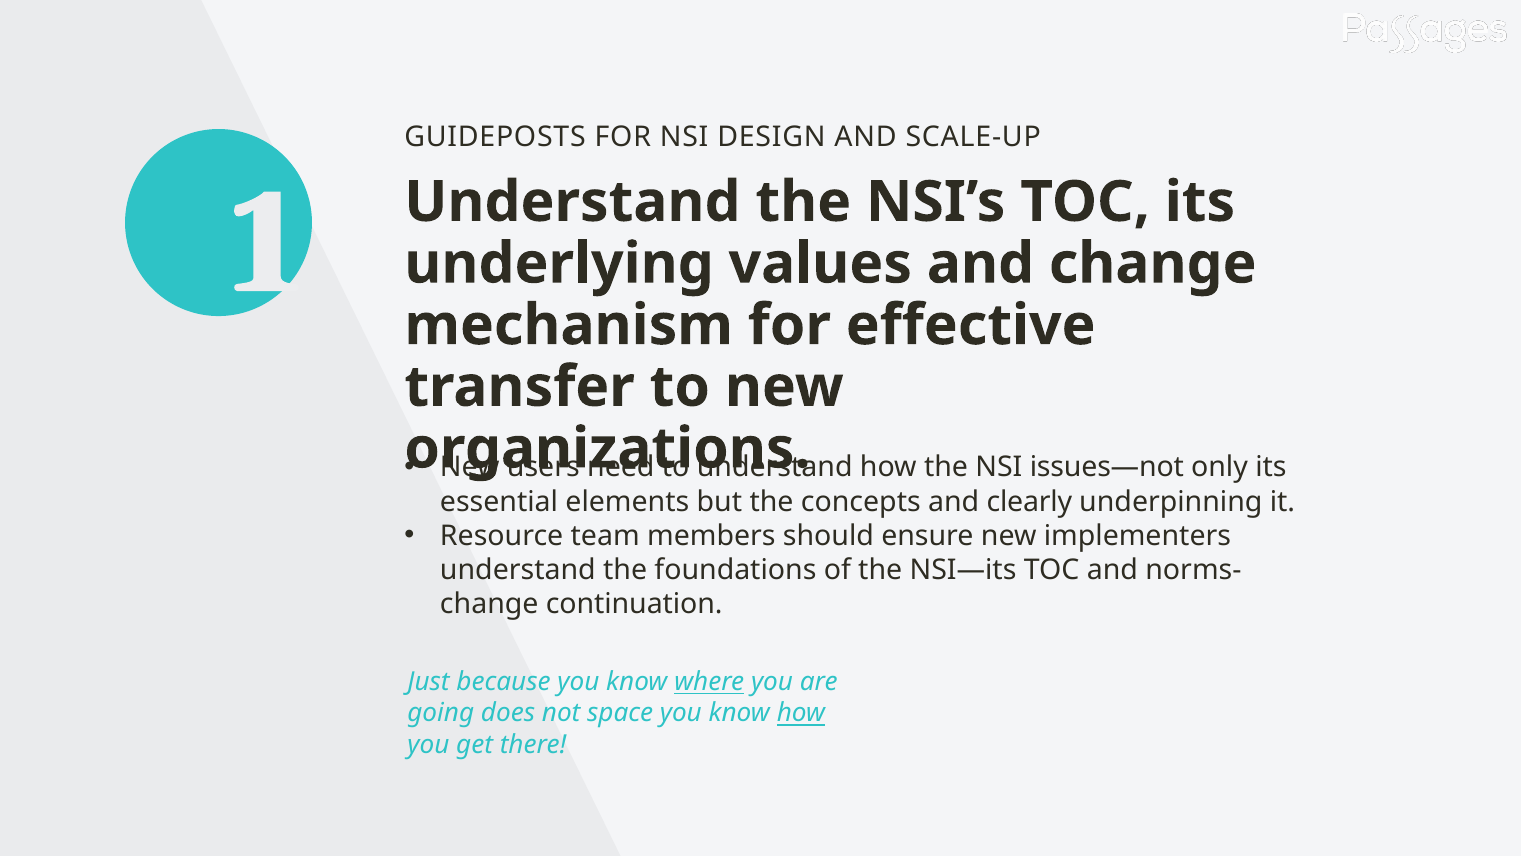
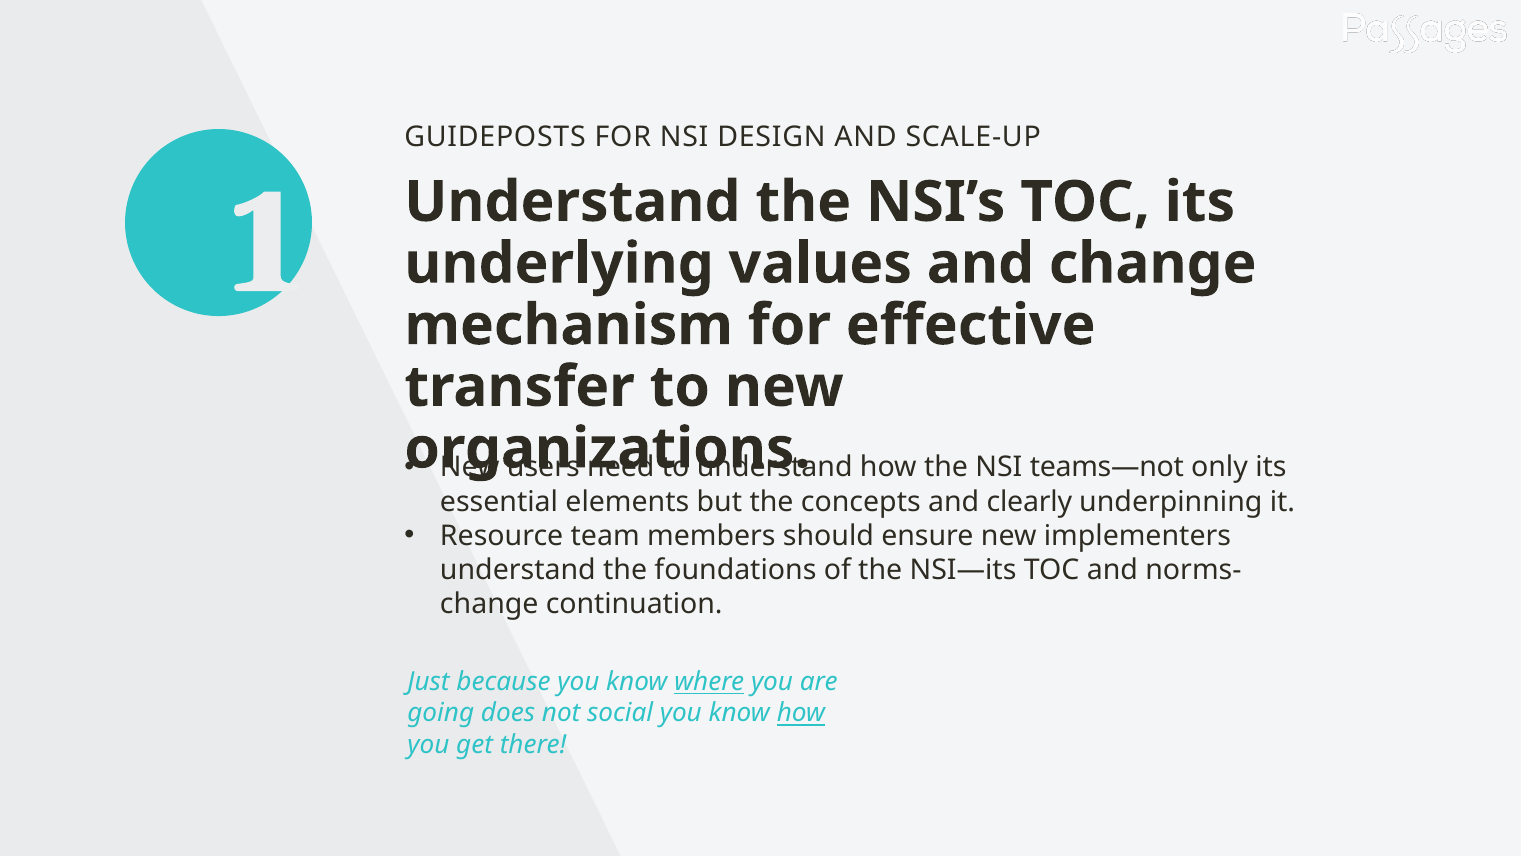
issues—not: issues—not -> teams—not (1107, 467)
space: space -> social (620, 713)
